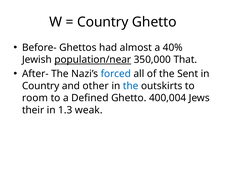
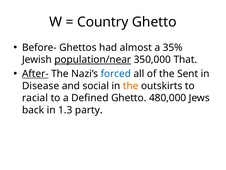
40%: 40% -> 35% (173, 47)
After- underline: none -> present (35, 74)
Country: Country -> Disease (41, 86)
other: other -> social (96, 86)
the colour: blue -> orange (131, 86)
room: room -> racial (35, 98)
400,004: 400,004 -> 480,000 (168, 98)
their: their -> back (33, 110)
weak: weak -> party (89, 110)
